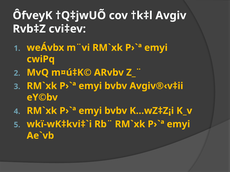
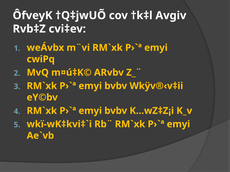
Avgiv®‹v‡ii: Avgiv®‹v‡ii -> Wkÿv®‹v‡ii (156, 86)
